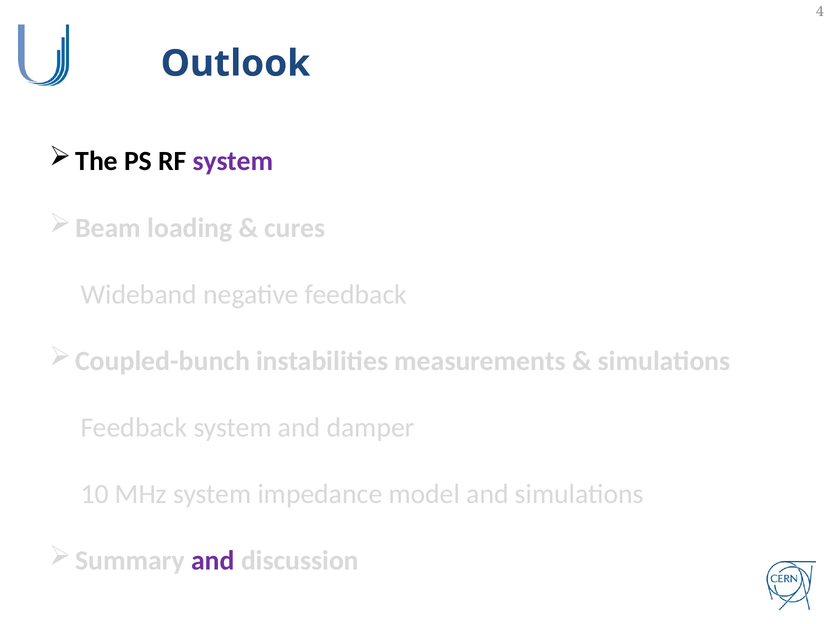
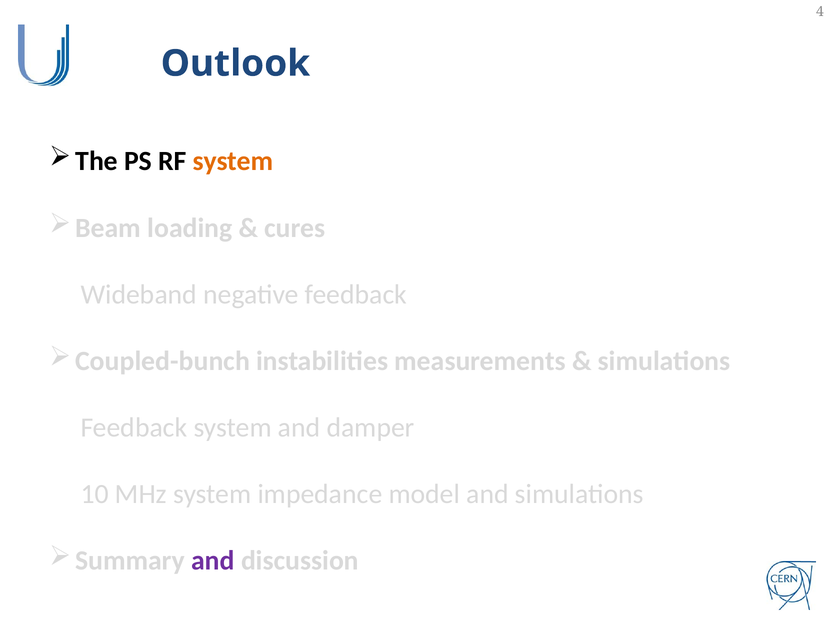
system colour: purple -> orange (233, 161)
